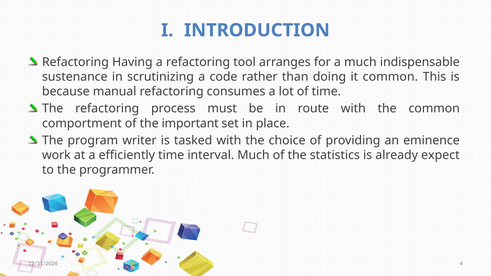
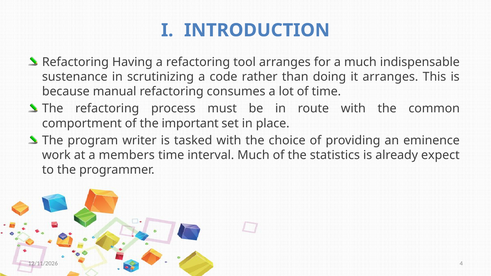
it common: common -> arranges (390, 77)
efficiently: efficiently -> members (127, 155)
